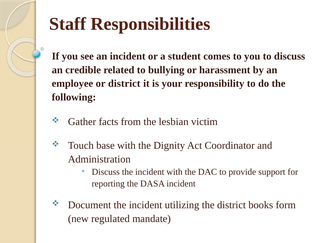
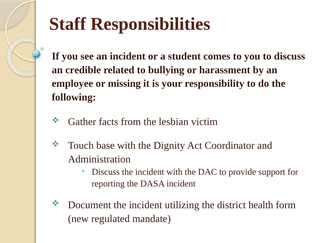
or district: district -> missing (124, 84)
books: books -> health (261, 205)
